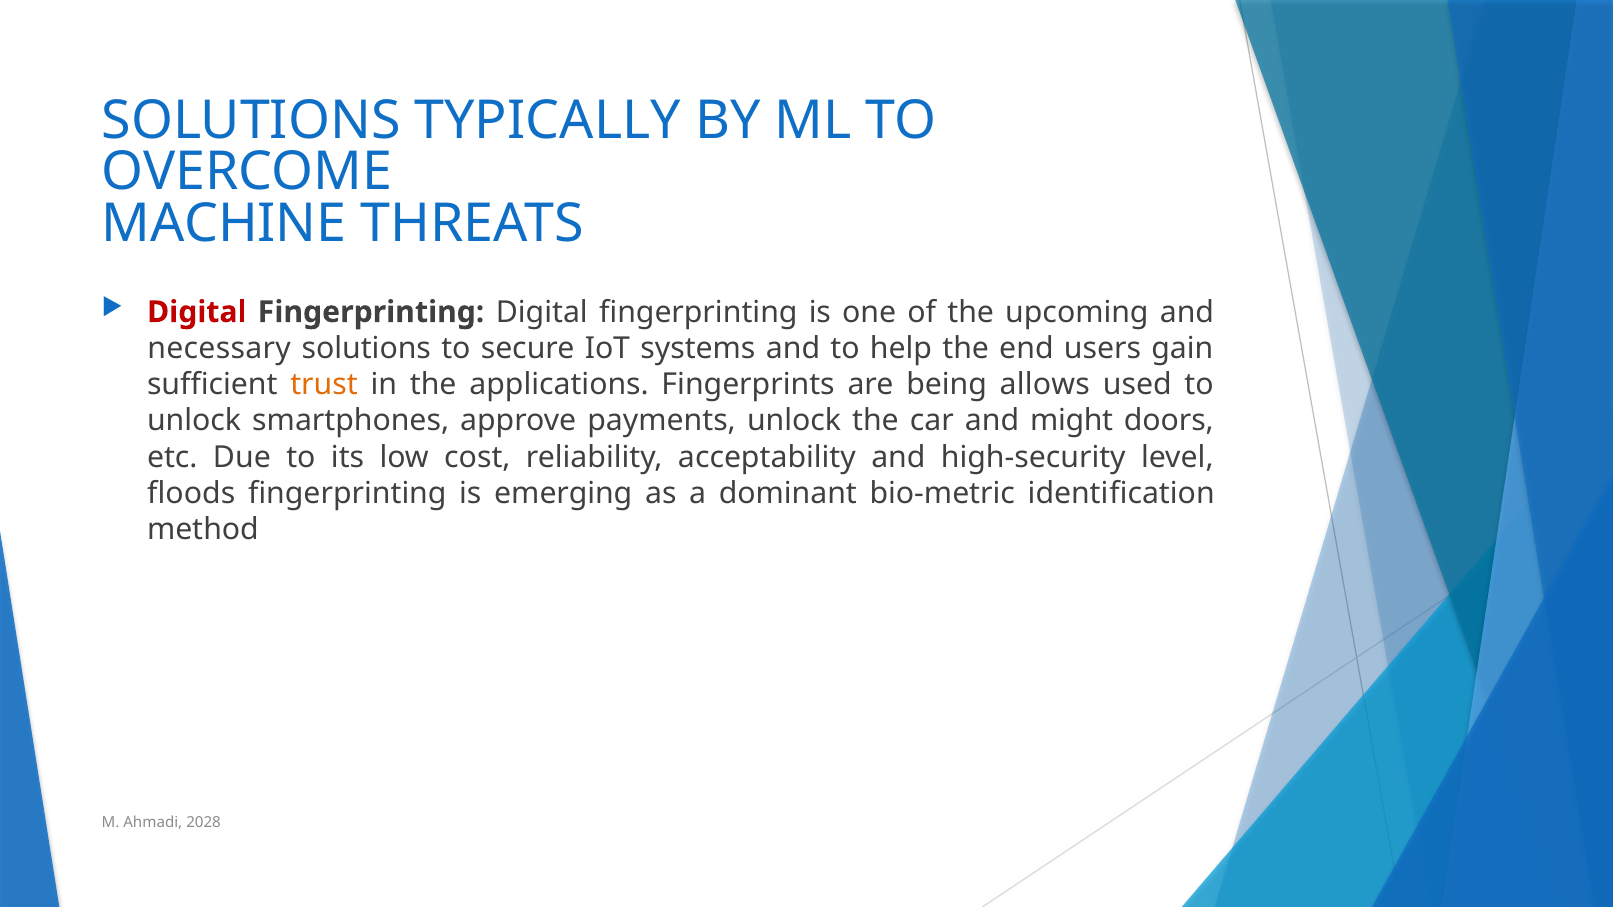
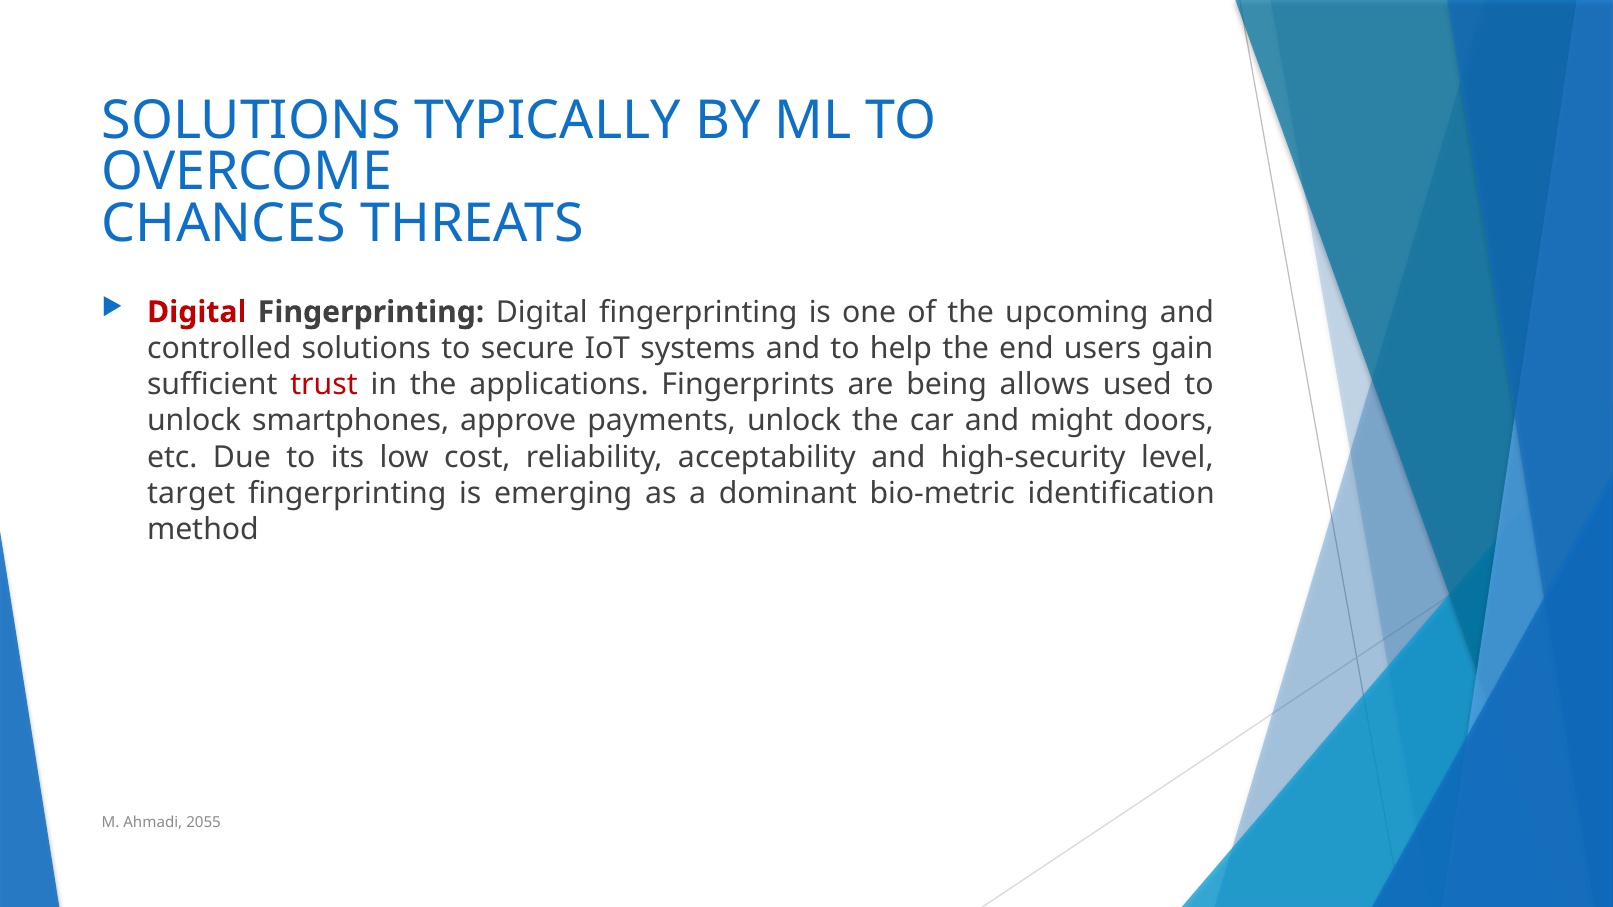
MACHINE: MACHINE -> CHANCES (224, 224)
necessary: necessary -> controlled (219, 348)
trust colour: orange -> red (324, 385)
floods: floods -> target (191, 494)
2028: 2028 -> 2055 (204, 823)
